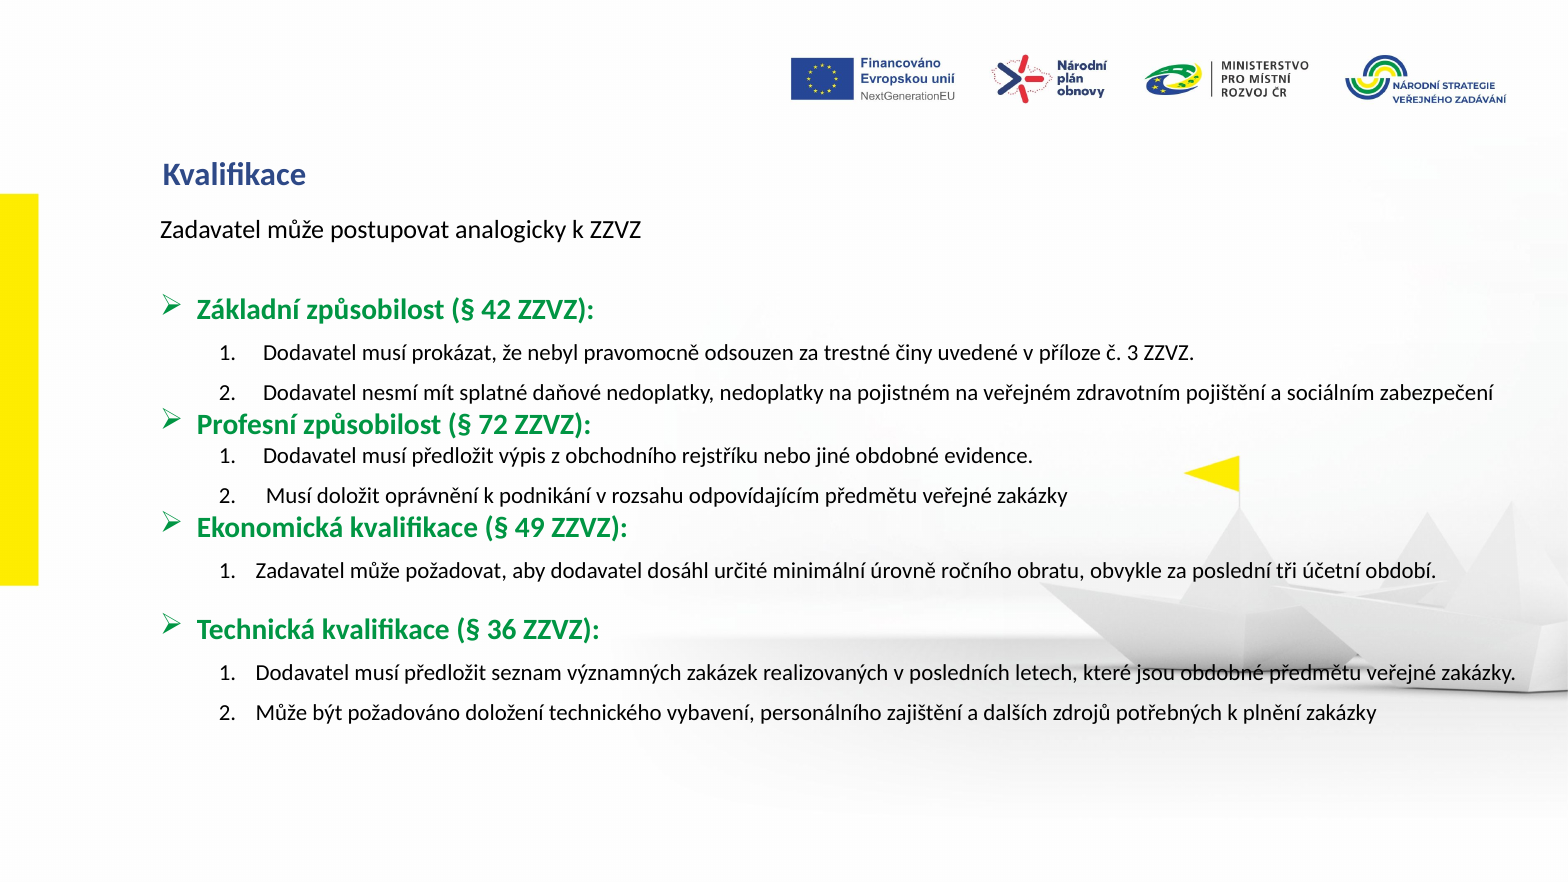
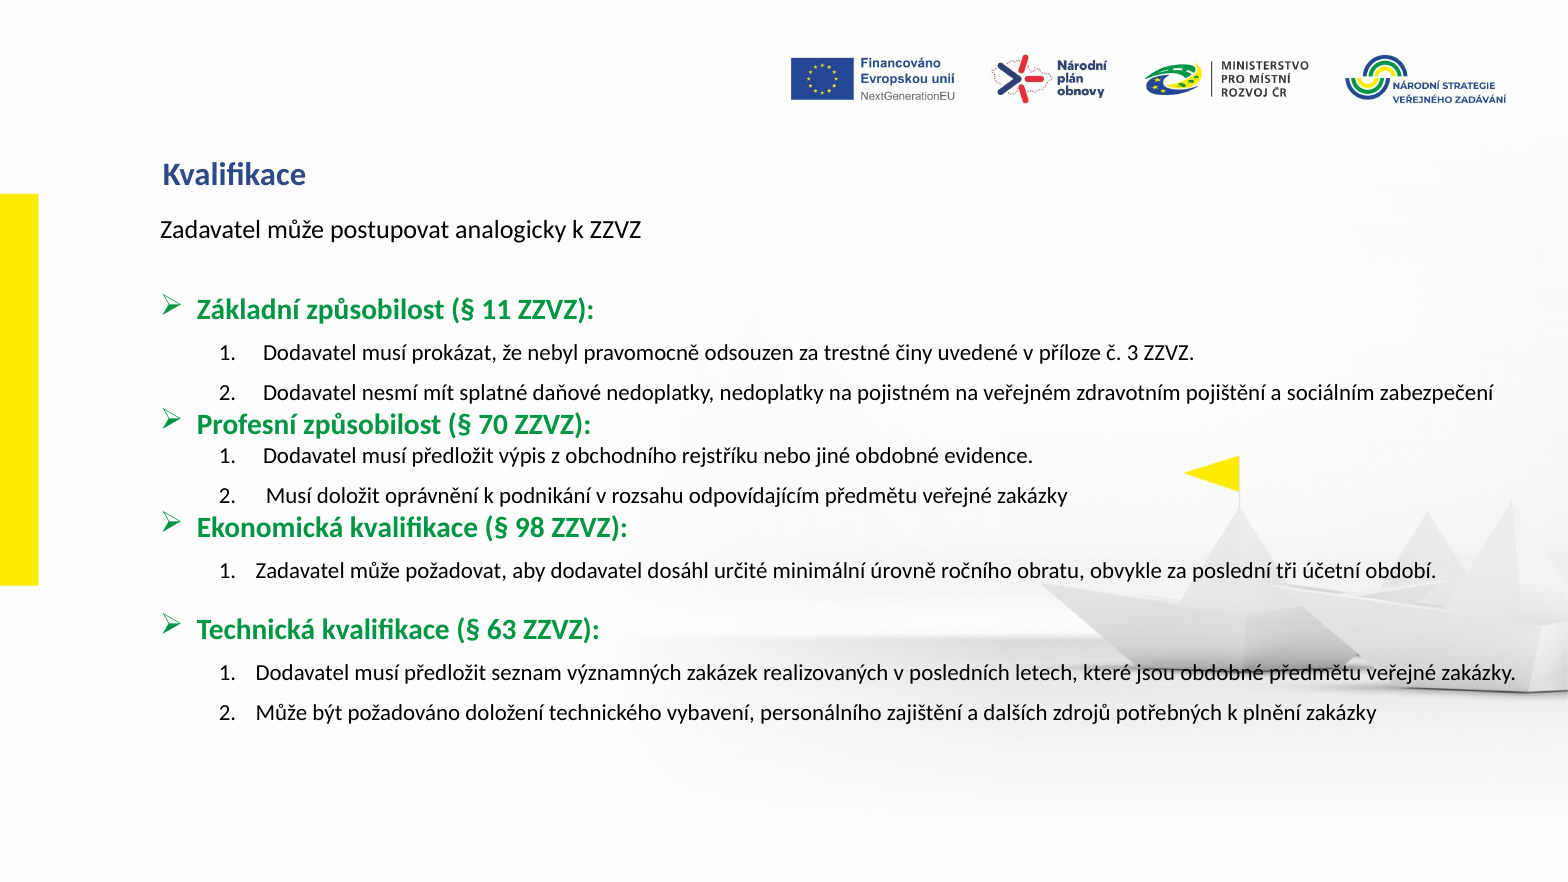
42: 42 -> 11 (496, 310)
72: 72 -> 70 (493, 425)
49: 49 -> 98 (530, 527)
36: 36 -> 63 (502, 630)
